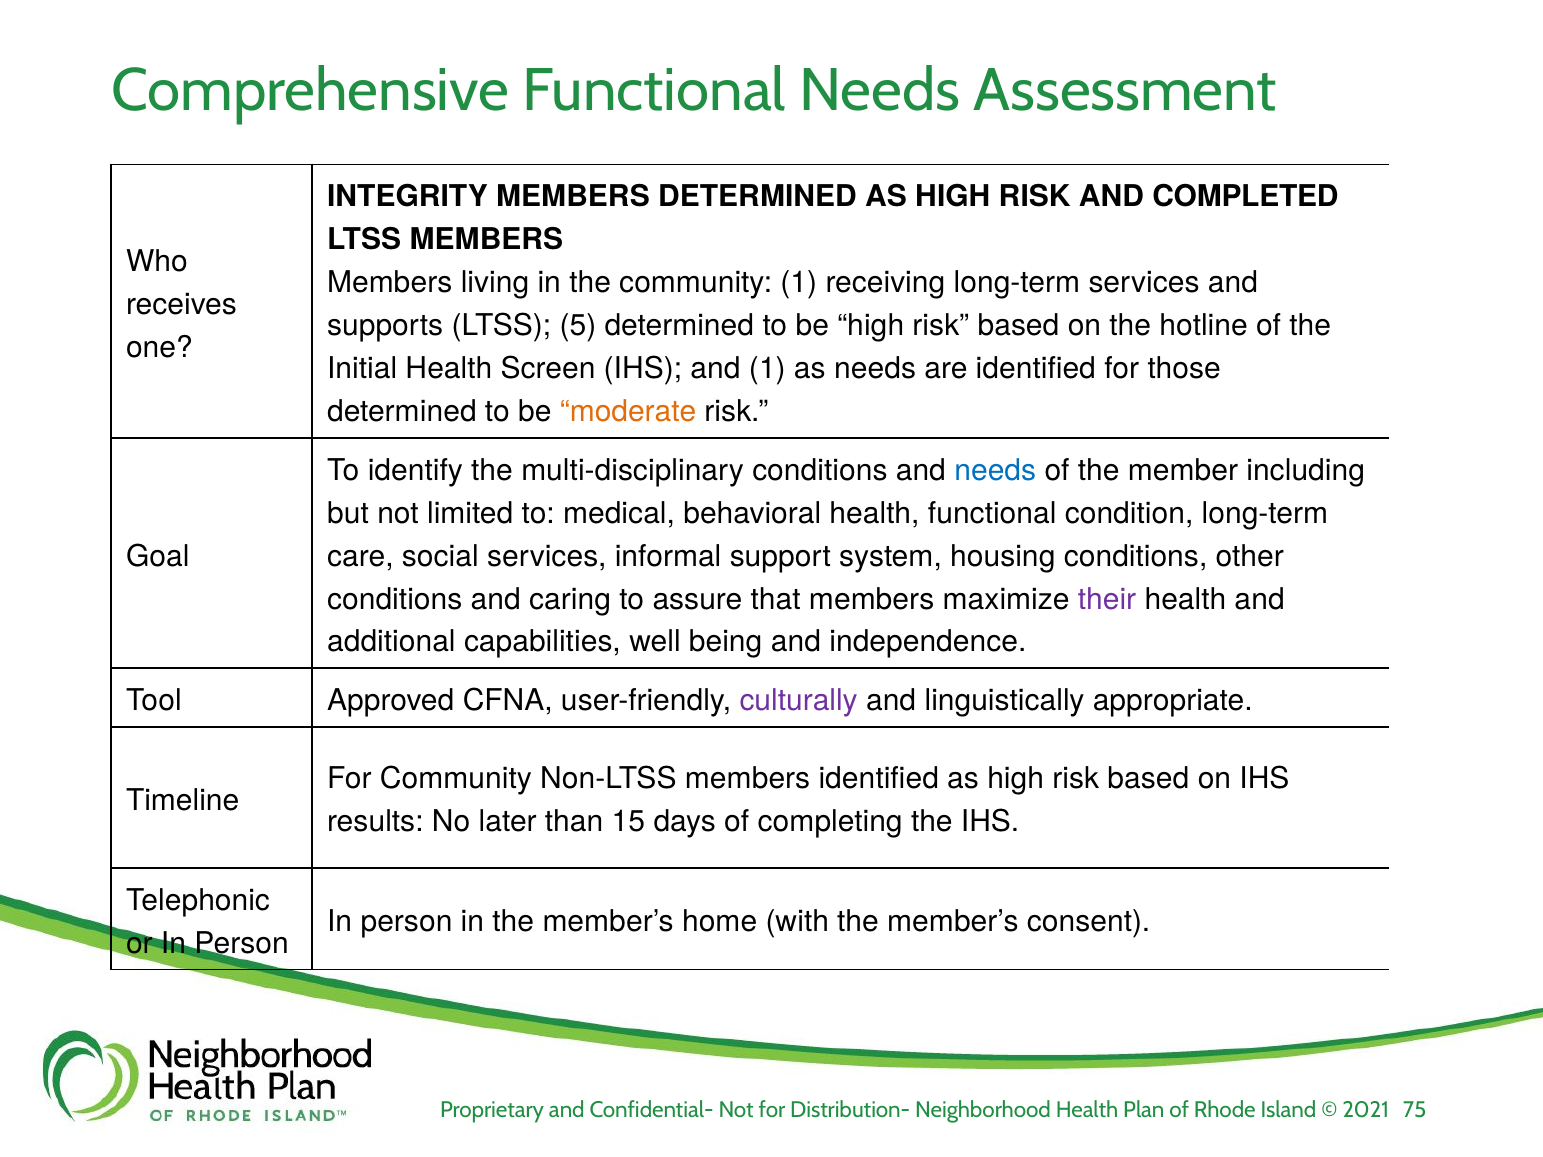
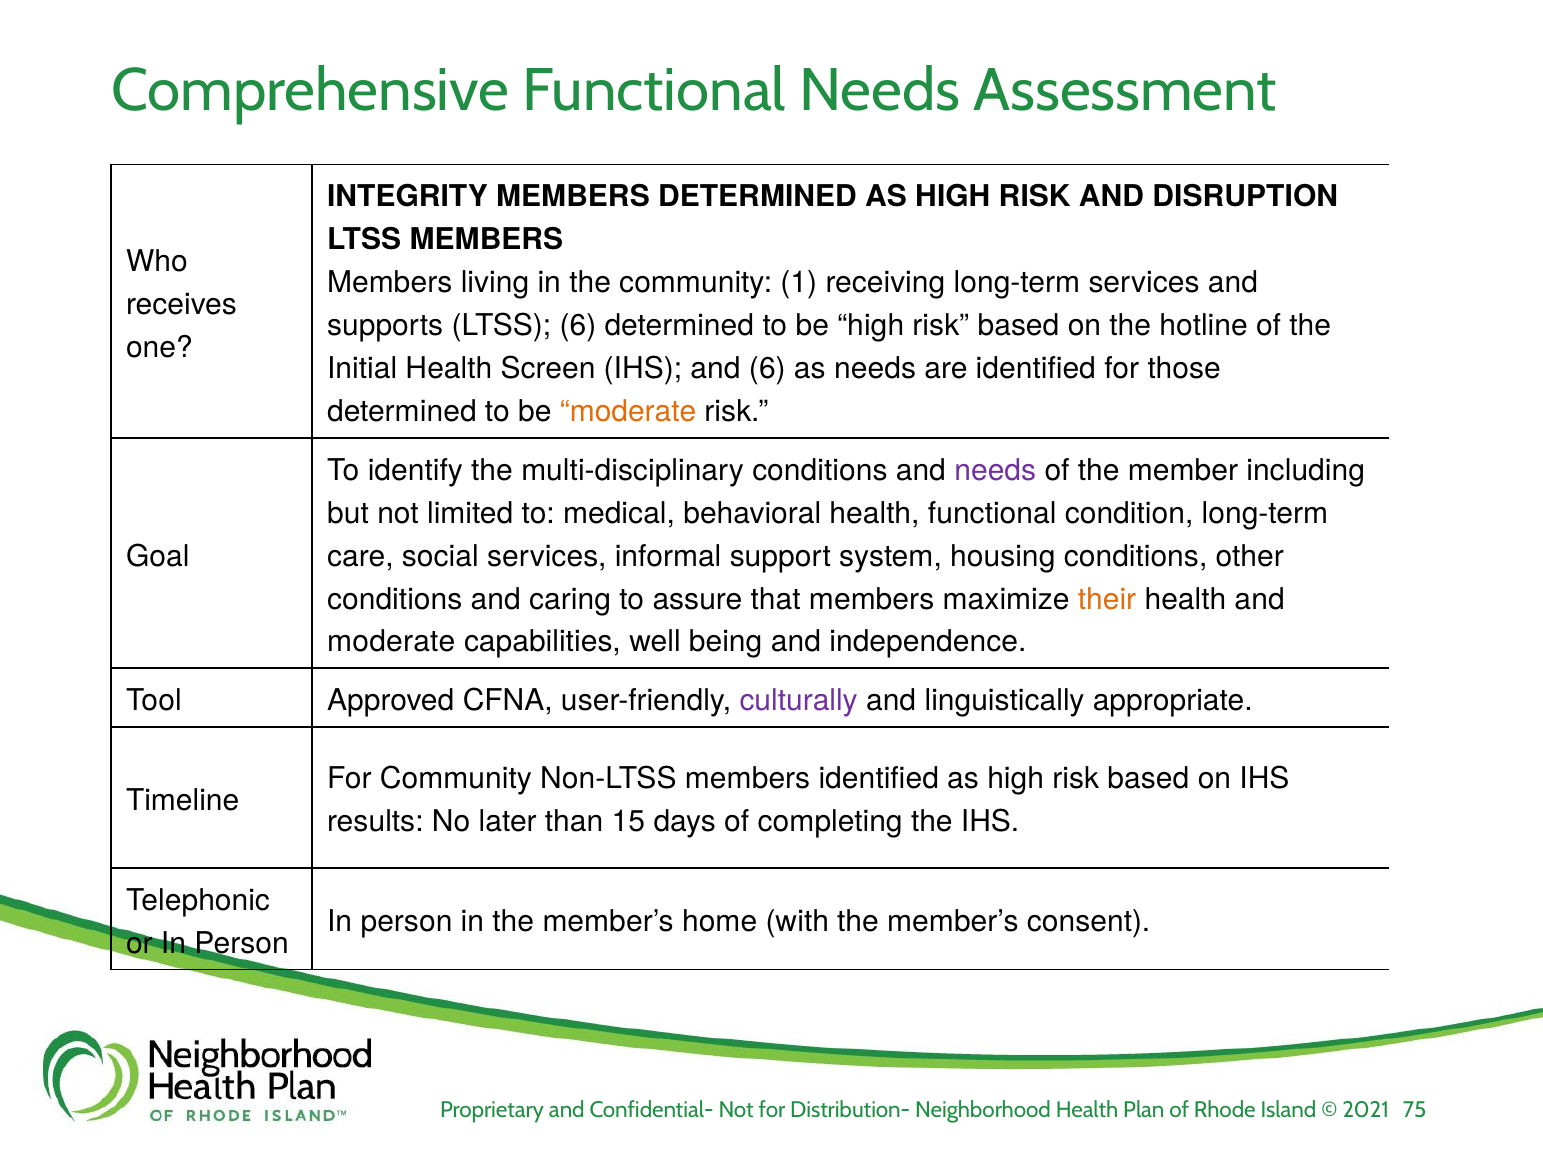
COMPLETED: COMPLETED -> DISRUPTION (1245, 196)
LTSS 5: 5 -> 6 (578, 326)
and 1: 1 -> 6 (767, 369)
needs colour: blue -> purple (995, 470)
their colour: purple -> orange (1107, 599)
additional: additional -> moderate (391, 642)
